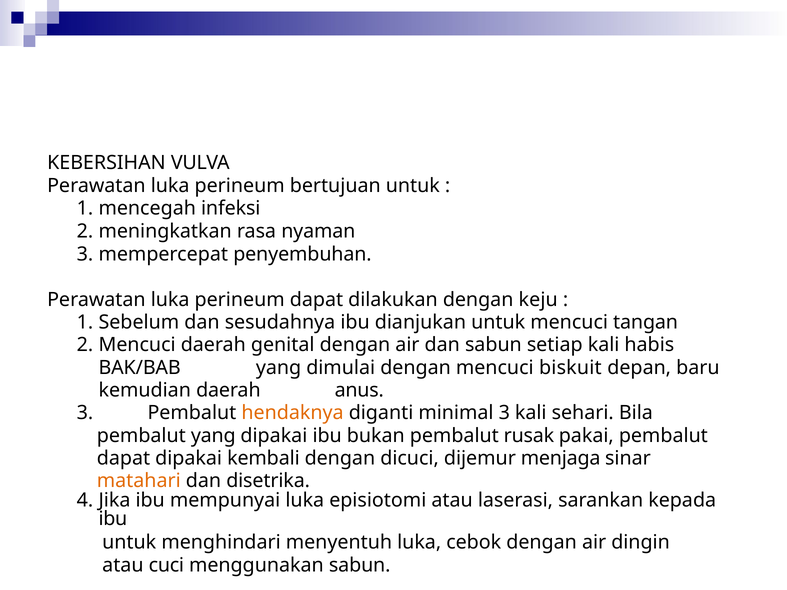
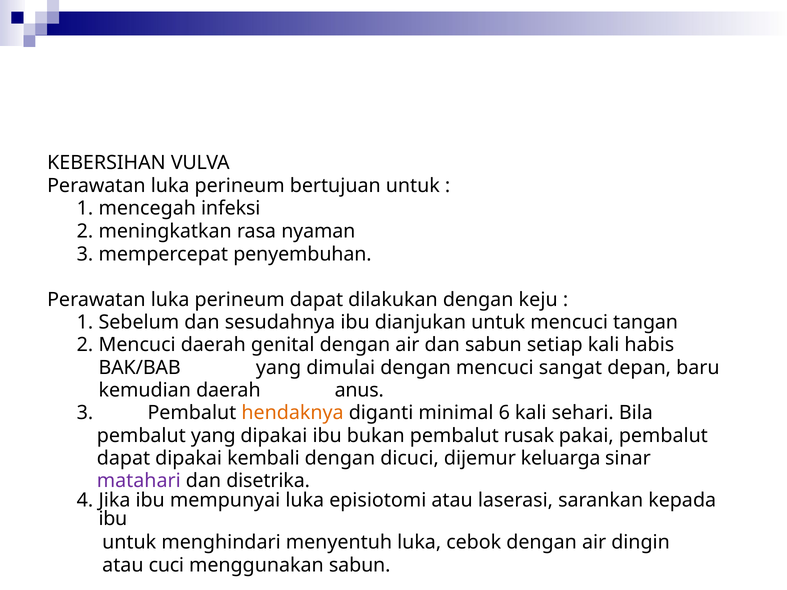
biskuit: biskuit -> sangat (570, 368)
minimal 3: 3 -> 6 (504, 413)
menjaga: menjaga -> keluarga (561, 459)
matahari colour: orange -> purple (139, 481)
